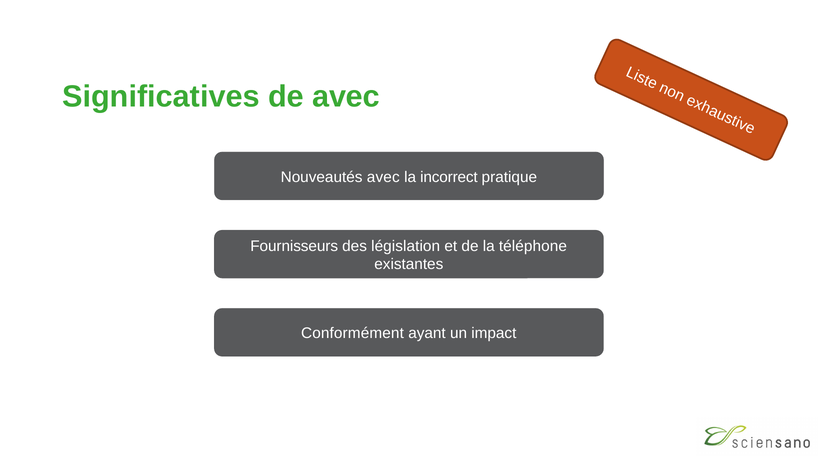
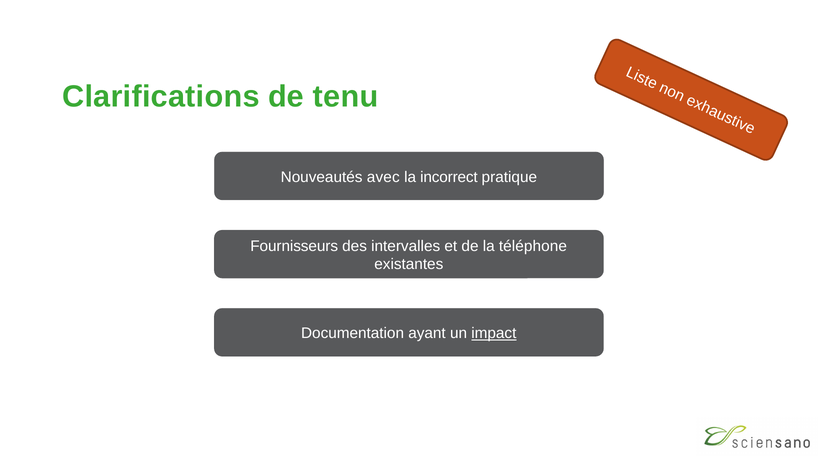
Significatives: Significatives -> Clarifications (161, 97)
de avec: avec -> tenu (346, 97)
législation: législation -> intervalles (406, 246)
Conformément: Conformément -> Documentation (353, 333)
impact underline: none -> present (494, 333)
